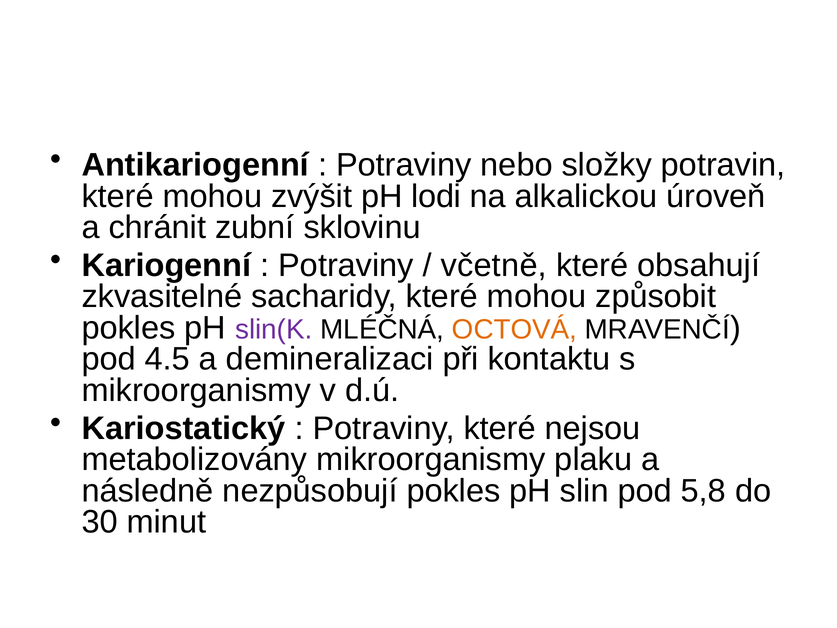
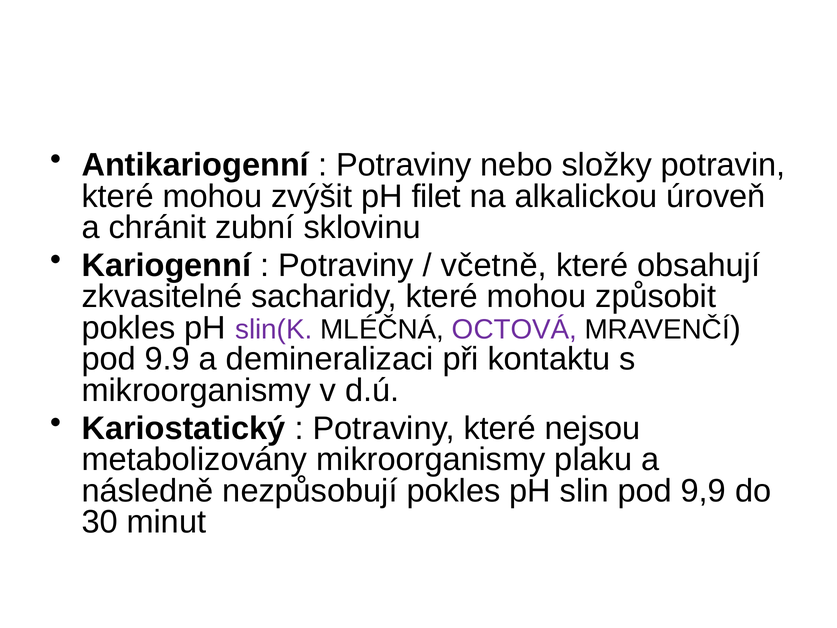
lodi: lodi -> filet (436, 196)
OCTOVÁ colour: orange -> purple (514, 329)
4.5: 4.5 -> 9.9 (167, 359)
5,8: 5,8 -> 9,9 (703, 491)
